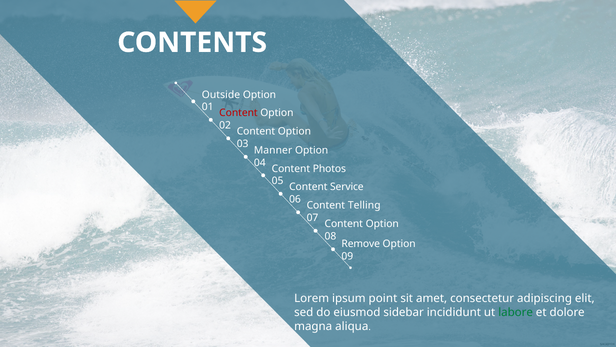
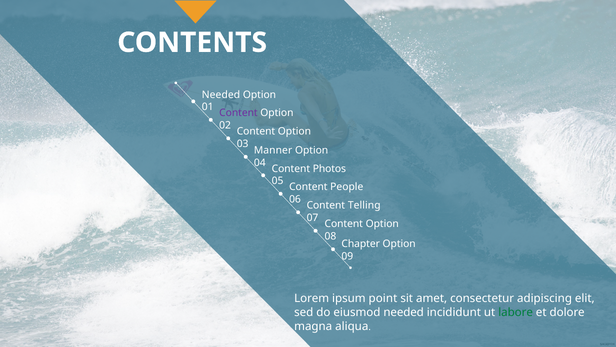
Outside: Outside -> Needed (221, 95)
Content colour: red -> purple (238, 113)
Service: Service -> People (347, 187)
Remove: Remove -> Chapter (361, 244)
eiusmod sidebar: sidebar -> needed (404, 312)
